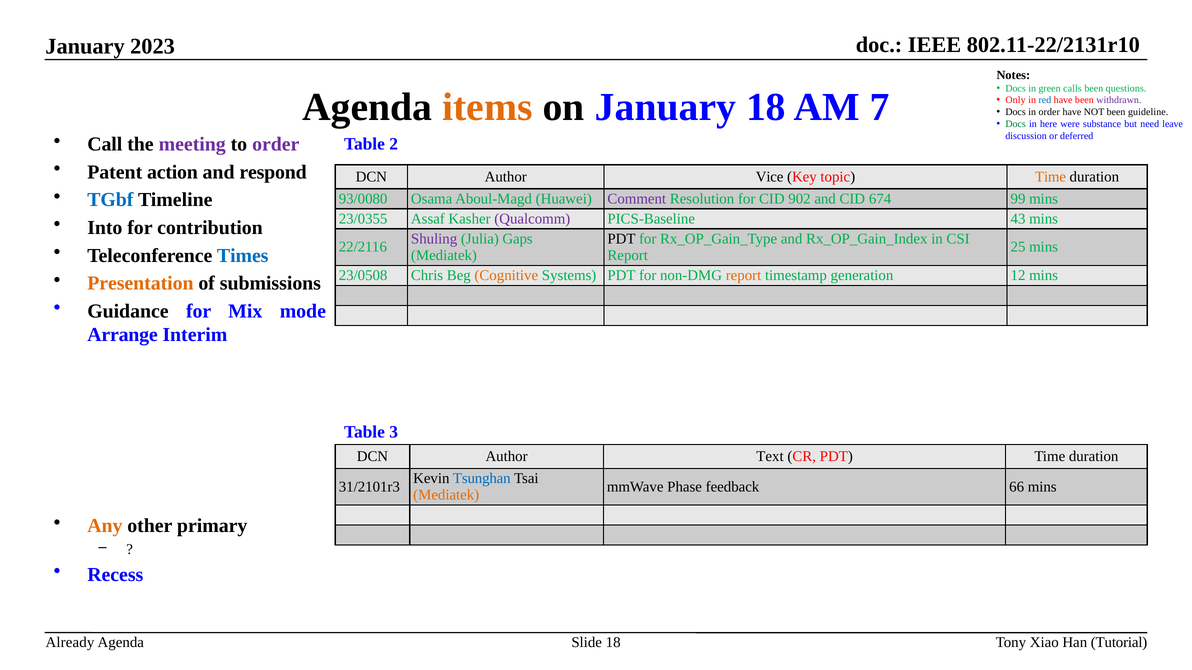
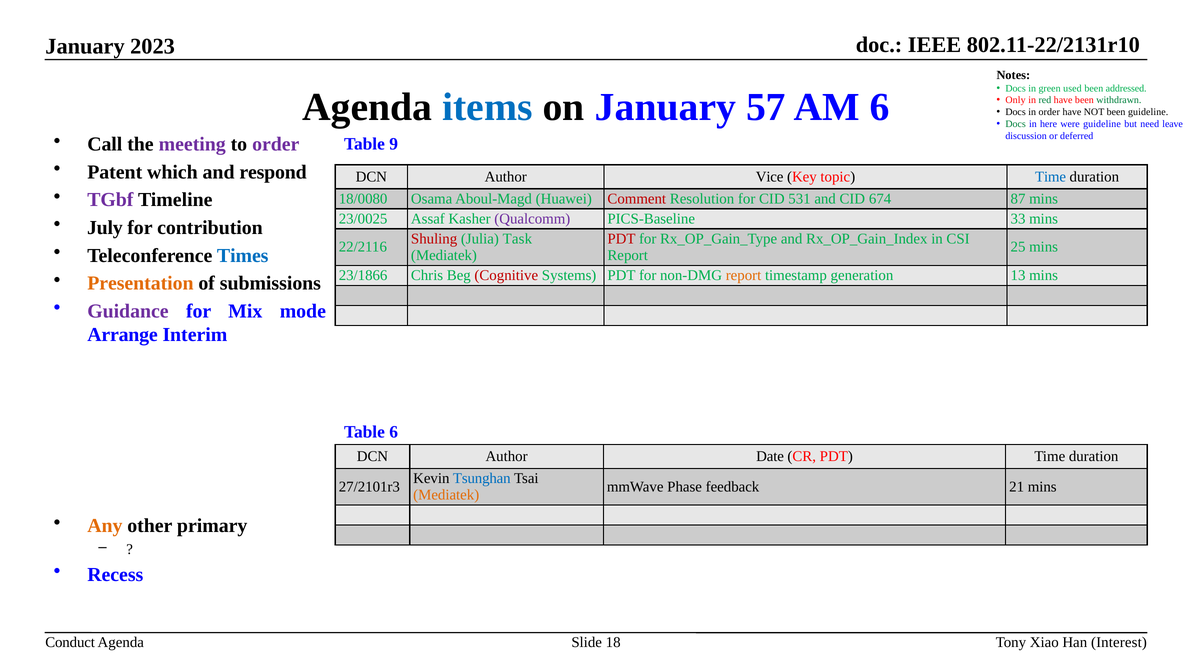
calls: calls -> used (1072, 88)
questions: questions -> addressed (1126, 88)
items colour: orange -> blue (487, 107)
January 18: 18 -> 57 (766, 107)
AM 7: 7 -> 6 (880, 107)
red colour: blue -> green (1045, 100)
withdrawn colour: purple -> green (1119, 100)
were substance: substance -> guideline (1102, 124)
2: 2 -> 9 (394, 144)
action: action -> which (172, 172)
Time colour: orange -> blue (1051, 177)
TGbf colour: blue -> purple (110, 200)
93/0080: 93/0080 -> 18/0080 (363, 199)
Comment colour: purple -> red (637, 199)
902: 902 -> 531 (800, 199)
99: 99 -> 87 (1018, 199)
23/0355: 23/0355 -> 23/0025 (363, 219)
43: 43 -> 33 (1018, 219)
Into: Into -> July (105, 228)
Shuling colour: purple -> red (434, 239)
Gaps: Gaps -> Task (517, 239)
PDT colour: black -> red (622, 239)
23/0508: 23/0508 -> 23/1866 (363, 276)
Cognitive colour: orange -> red (506, 276)
12: 12 -> 13 (1018, 276)
Guidance colour: black -> purple (128, 311)
Table 3: 3 -> 6 (394, 433)
Text: Text -> Date (770, 457)
31/2101r3: 31/2101r3 -> 27/2101r3 (369, 487)
66: 66 -> 21 (1017, 487)
Already: Already -> Conduct (70, 643)
Tutorial: Tutorial -> Interest (1119, 643)
